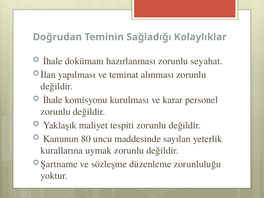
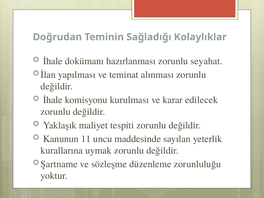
personel: personel -> edilecek (201, 100)
80: 80 -> 11 (86, 139)
